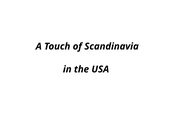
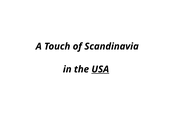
USA underline: none -> present (100, 69)
